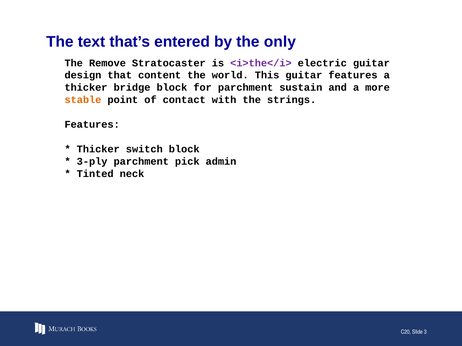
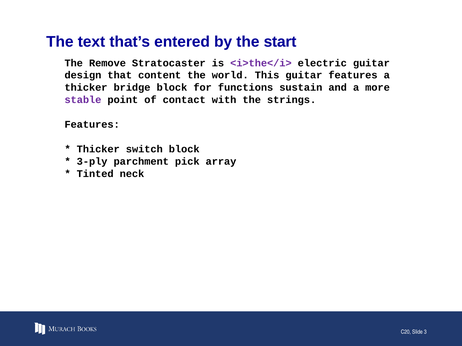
only: only -> start (280, 42)
for parchment: parchment -> functions (246, 88)
stable colour: orange -> purple (83, 100)
admin: admin -> array (221, 162)
